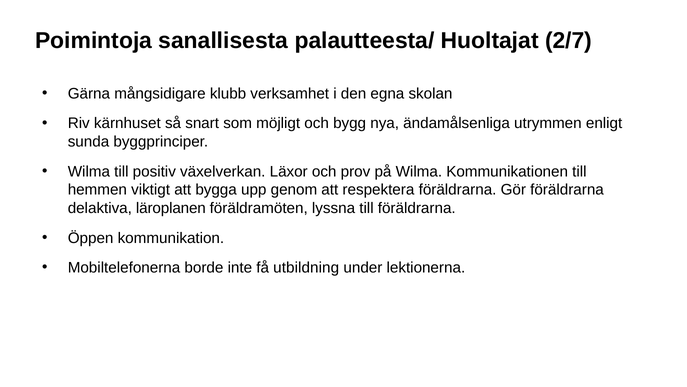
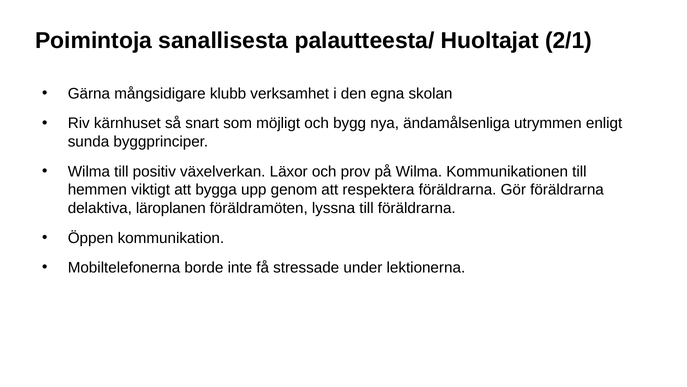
2/7: 2/7 -> 2/1 (569, 41)
utbildning: utbildning -> stressade (306, 267)
